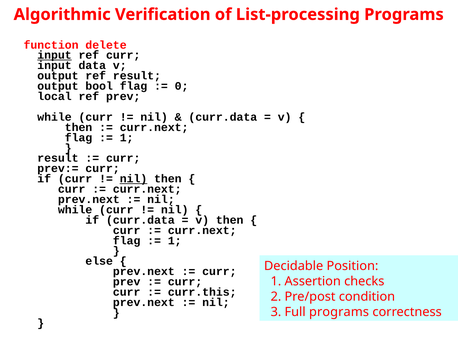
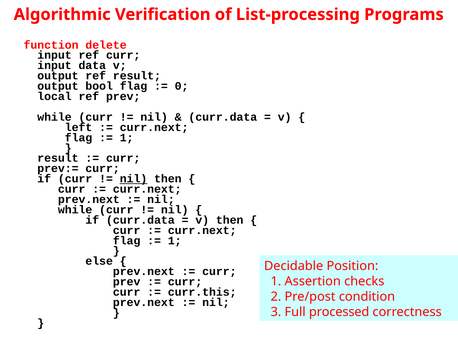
input underline: present -> none (55, 55)
then: then -> left (79, 127)
Full programs: programs -> processed (339, 312)
